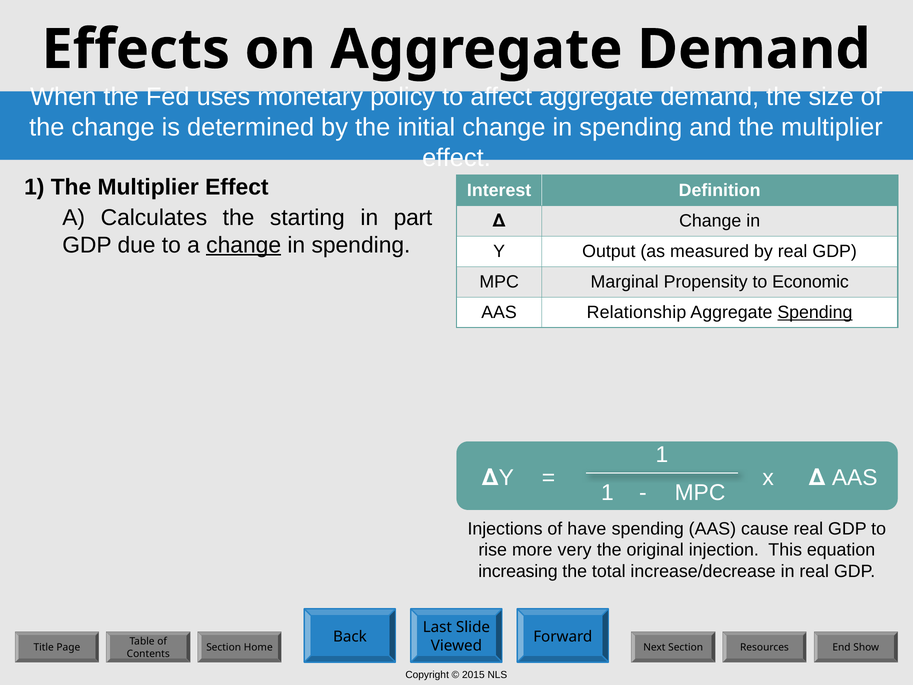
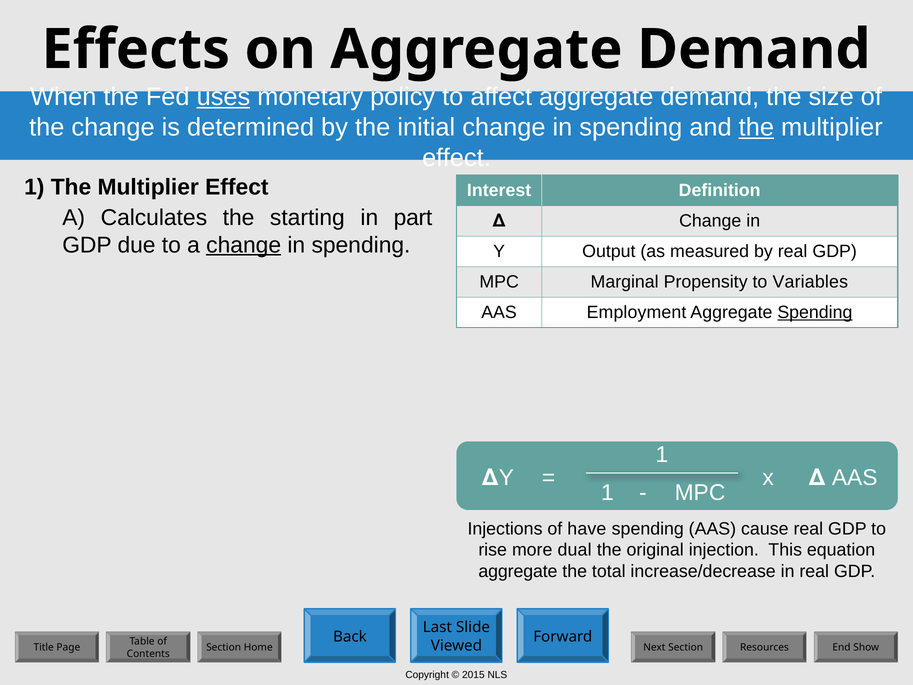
uses underline: none -> present (223, 97)
the underline: none -> present (756, 127)
Economic: Economic -> Variables (810, 282)
Relationship: Relationship -> Employment (636, 312)
very: very -> dual (575, 550)
increasing: increasing -> aggregate (518, 571)
